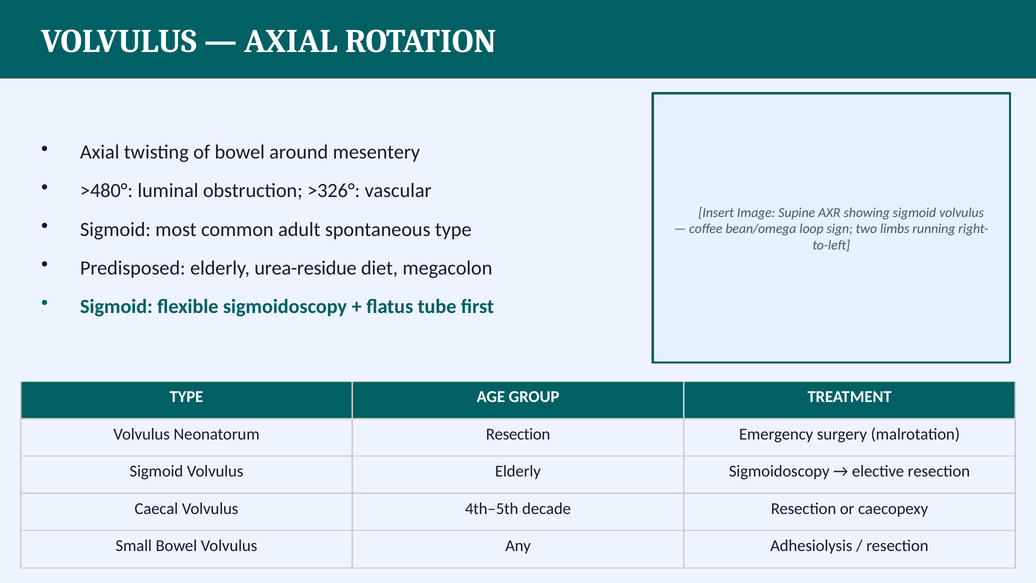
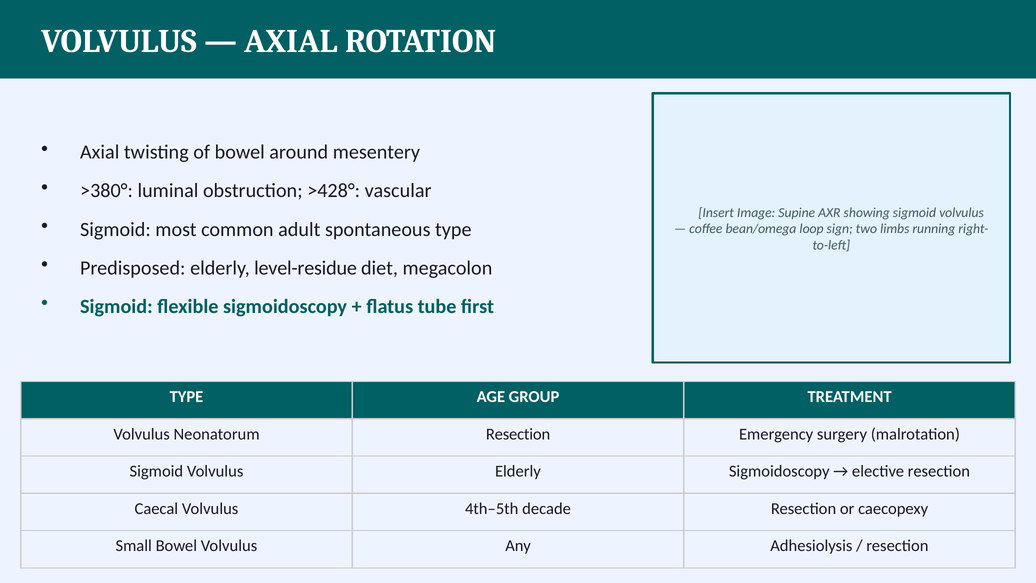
>480°: >480° -> >380° (107, 191)
>326°: >326° -> >428° (334, 191)
urea-residue: urea-residue -> level-residue (306, 268)
